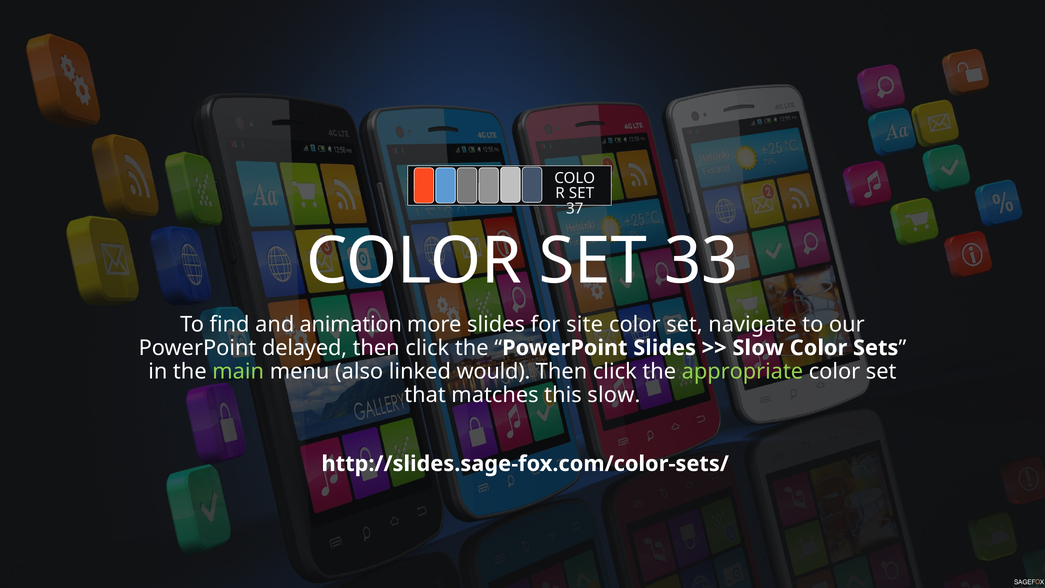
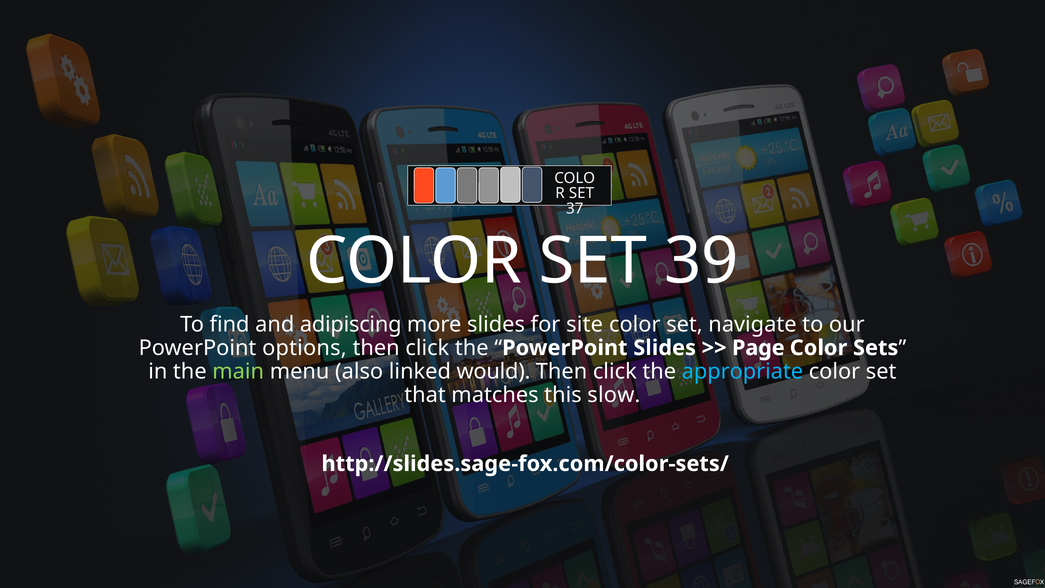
33: 33 -> 39 (701, 261)
animation: animation -> adipiscing (351, 324)
delayed: delayed -> options (304, 348)
Slow: Slow -> Page (758, 348)
appropriate colour: light green -> light blue (742, 371)
